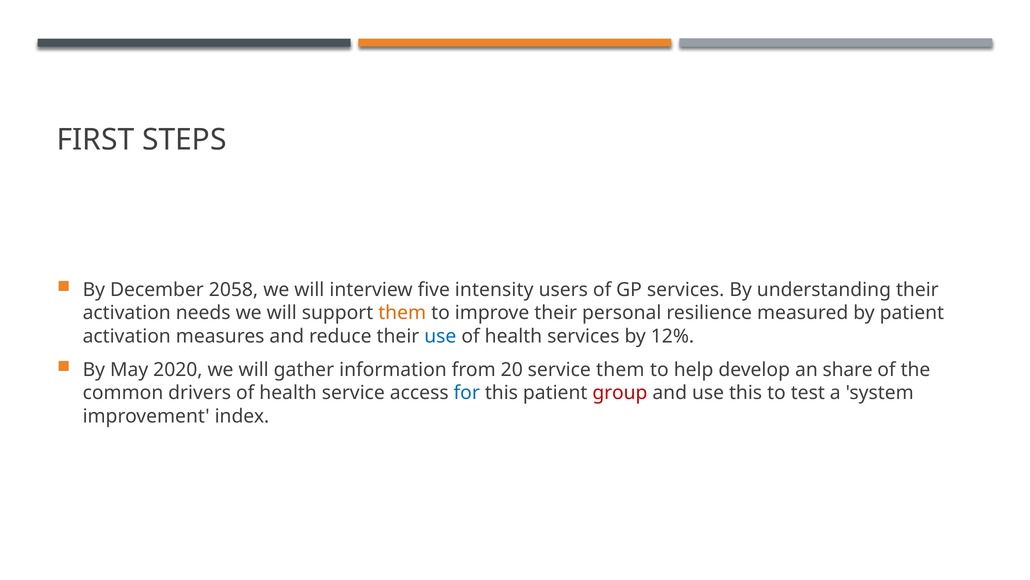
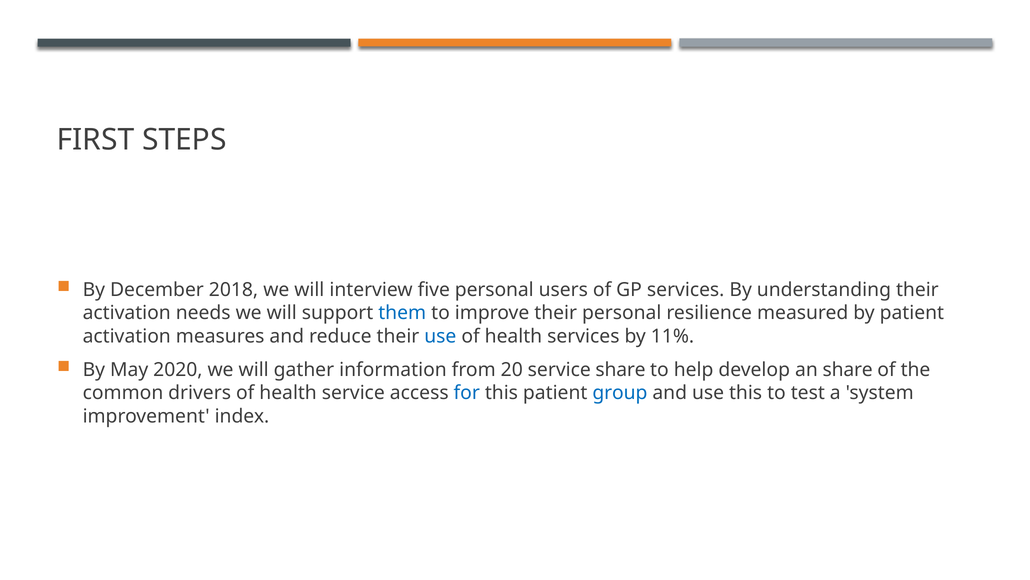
2058: 2058 -> 2018 (234, 290)
five intensity: intensity -> personal (494, 290)
them colour: orange -> blue (402, 313)
12%: 12% -> 11% (672, 336)
service them: them -> share (621, 369)
group colour: red -> blue (620, 393)
